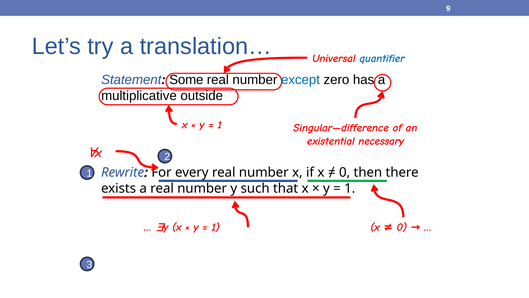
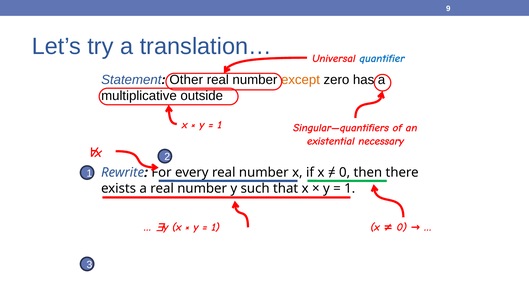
Some: Some -> Other (186, 80)
except colour: blue -> orange (300, 80)
Singular—difference: Singular—difference -> Singular—quantifiers (341, 128)
